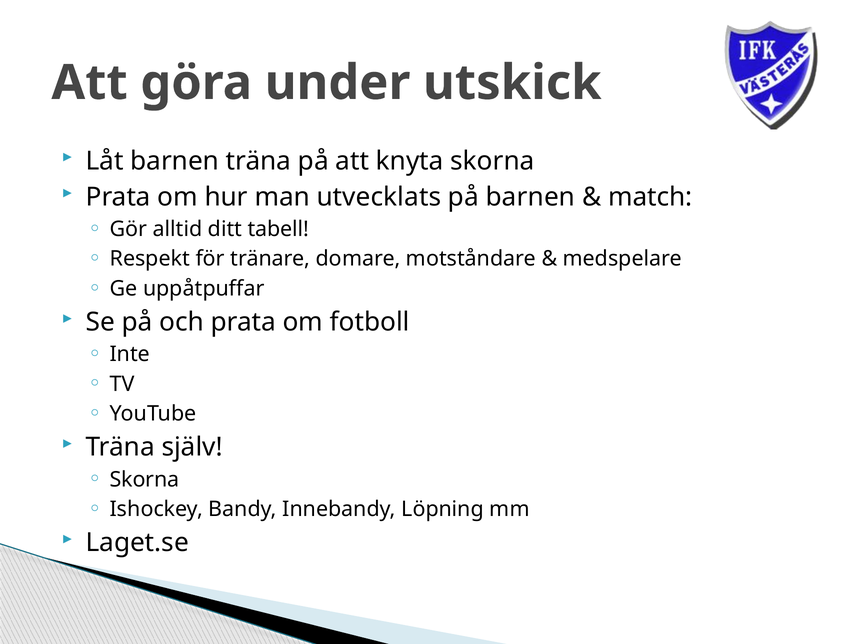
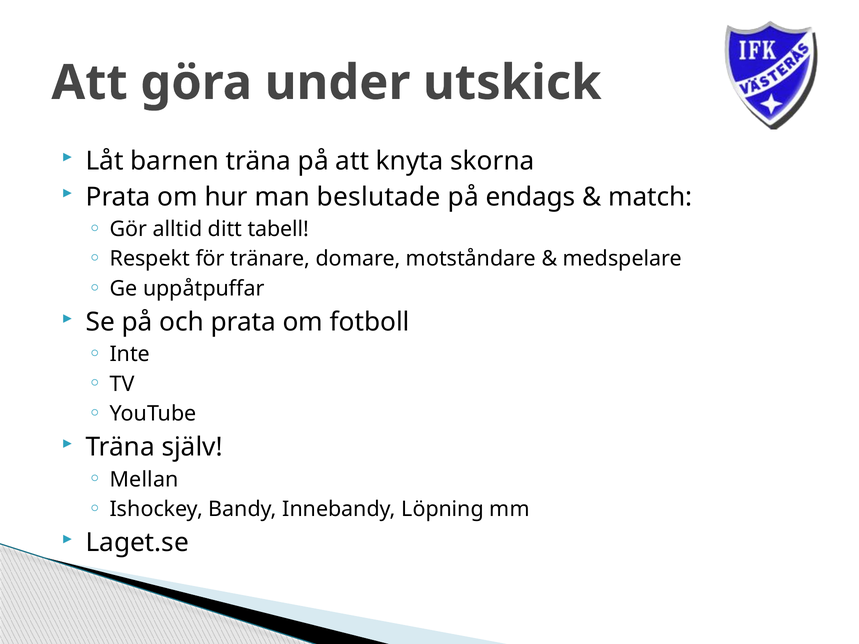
utvecklats: utvecklats -> beslutade (379, 197)
på barnen: barnen -> endags (531, 197)
Skorna: Skorna -> Mellan (144, 480)
